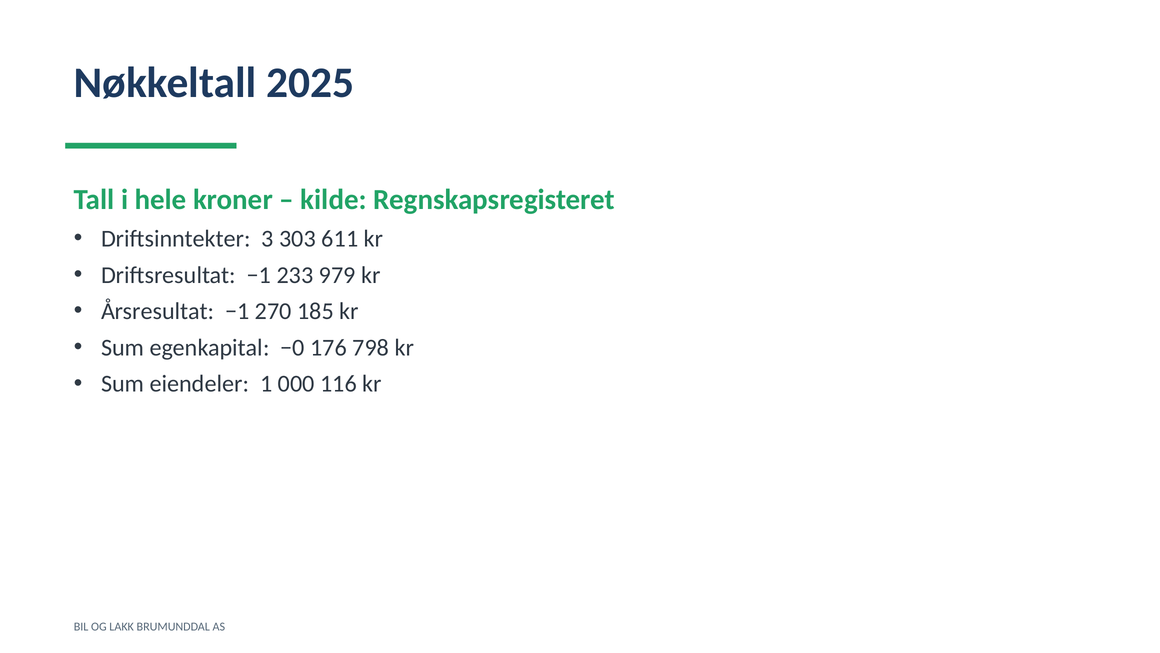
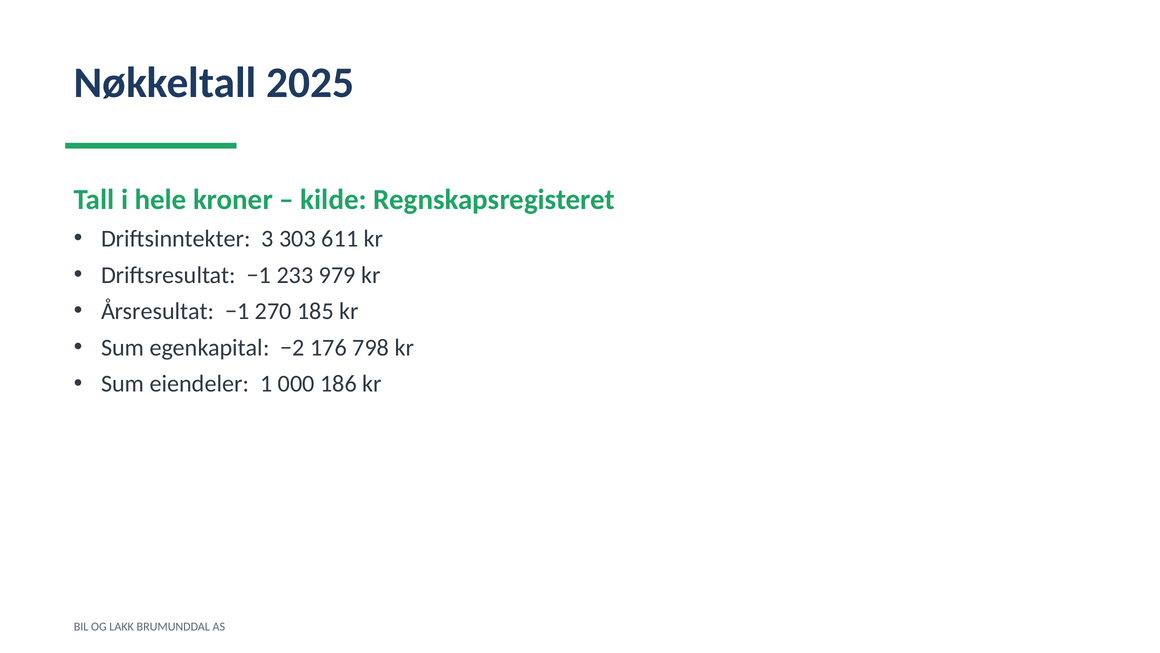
−0: −0 -> −2 (293, 347)
116: 116 -> 186 (338, 384)
